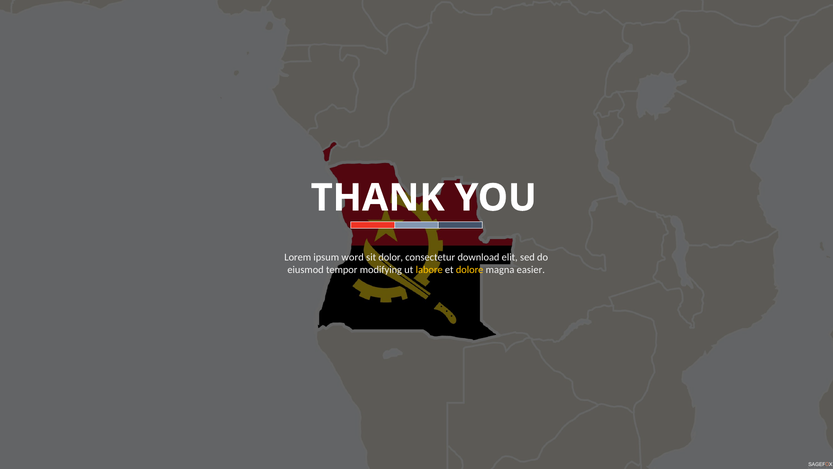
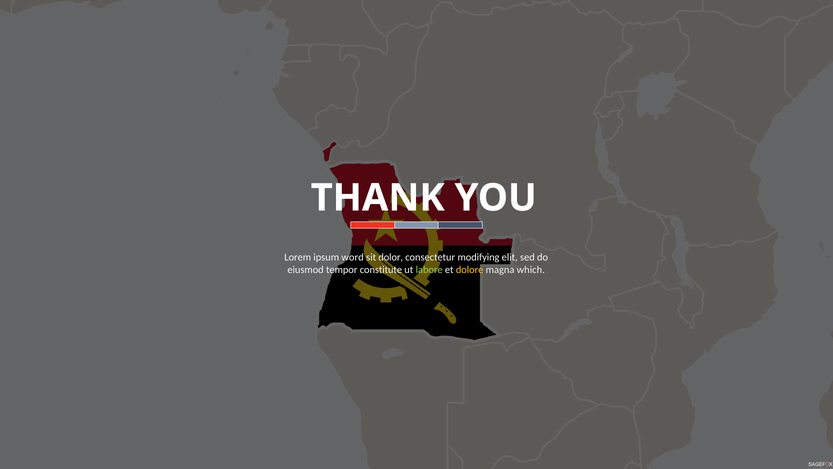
download: download -> modifying (479, 257)
modifying: modifying -> constitute (381, 270)
labore colour: yellow -> light green (429, 270)
easier: easier -> which (531, 270)
